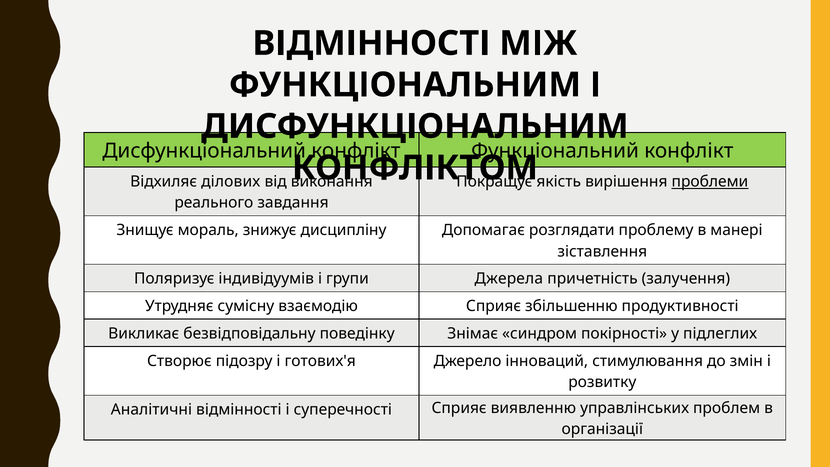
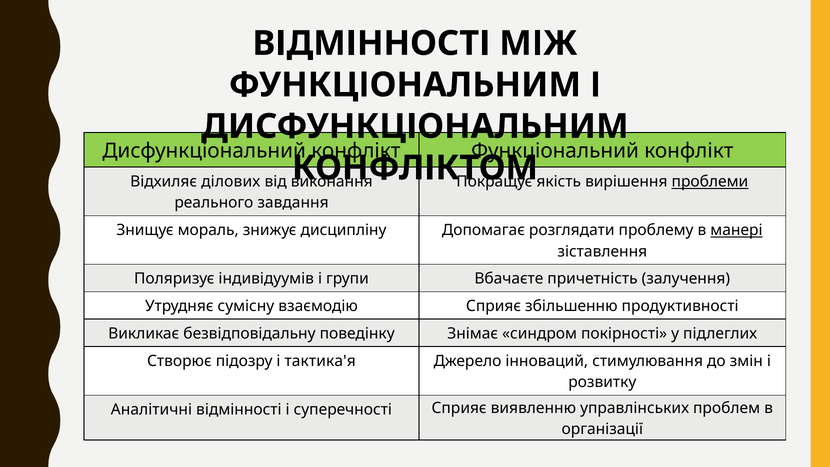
манері underline: none -> present (736, 230)
Джерела: Джерела -> Вбачаєте (509, 279)
готових'я: готових'я -> тактика'я (320, 361)
